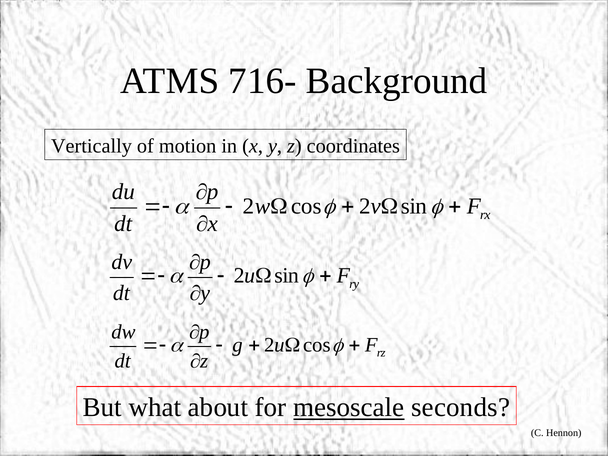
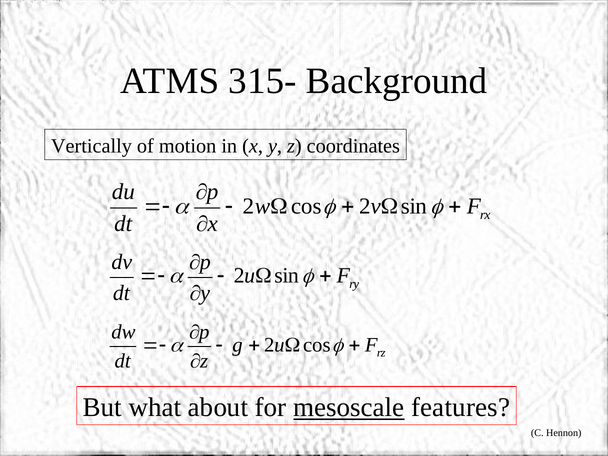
716-: 716- -> 315- (263, 81)
seconds: seconds -> features (461, 408)
